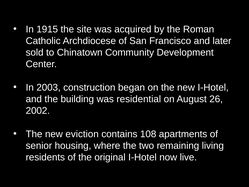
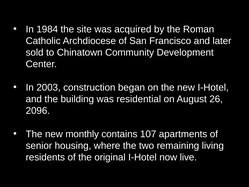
1915: 1915 -> 1984 (47, 29)
2002: 2002 -> 2096 (38, 111)
eviction: eviction -> monthly (82, 134)
108: 108 -> 107 (148, 134)
